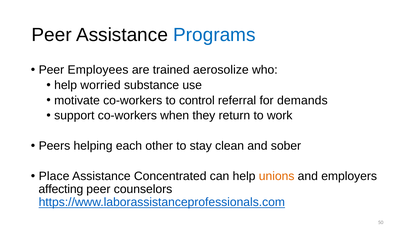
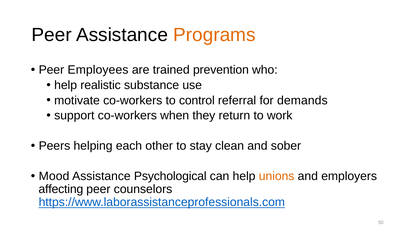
Programs colour: blue -> orange (214, 35)
aerosolize: aerosolize -> prevention (221, 70)
worried: worried -> realistic (101, 85)
Place: Place -> Mood (54, 177)
Concentrated: Concentrated -> Psychological (170, 177)
